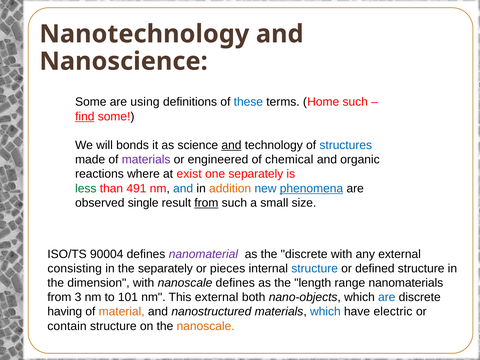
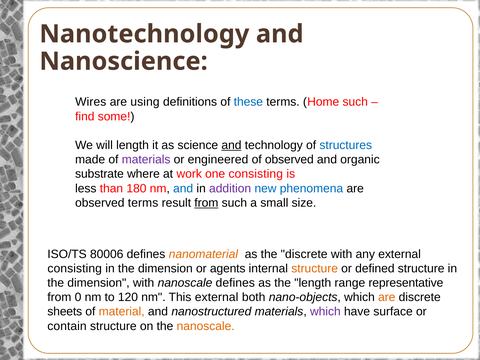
Some: Some -> Wires (91, 102)
find underline: present -> none (85, 116)
will bonds: bonds -> length (133, 145)
of chemical: chemical -> observed (289, 160)
reactions: reactions -> substrate (99, 174)
exist: exist -> work (189, 174)
one separately: separately -> consisting (256, 174)
less colour: green -> black (86, 188)
491: 491 -> 180 (136, 188)
addition colour: orange -> purple (230, 188)
phenomena underline: present -> none (311, 188)
observed single: single -> terms (143, 203)
90004: 90004 -> 80006 (107, 254)
nanomaterial colour: purple -> orange (203, 254)
separately: separately -> dimension (165, 268)
pieces: pieces -> agents (228, 268)
structure colour: blue -> orange (315, 268)
nanomaterials: nanomaterials -> representative (406, 283)
3: 3 -> 0 (78, 297)
101: 101 -> 120 (128, 297)
are colour: blue -> orange (387, 297)
having: having -> sheets (65, 312)
which colour: blue -> purple (325, 312)
electric: electric -> surface (393, 312)
